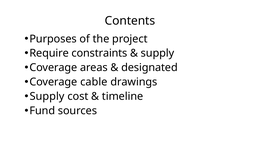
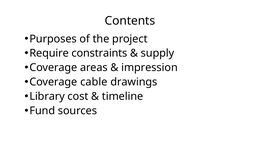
designated: designated -> impression (149, 68)
Supply: Supply -> Library (47, 97)
